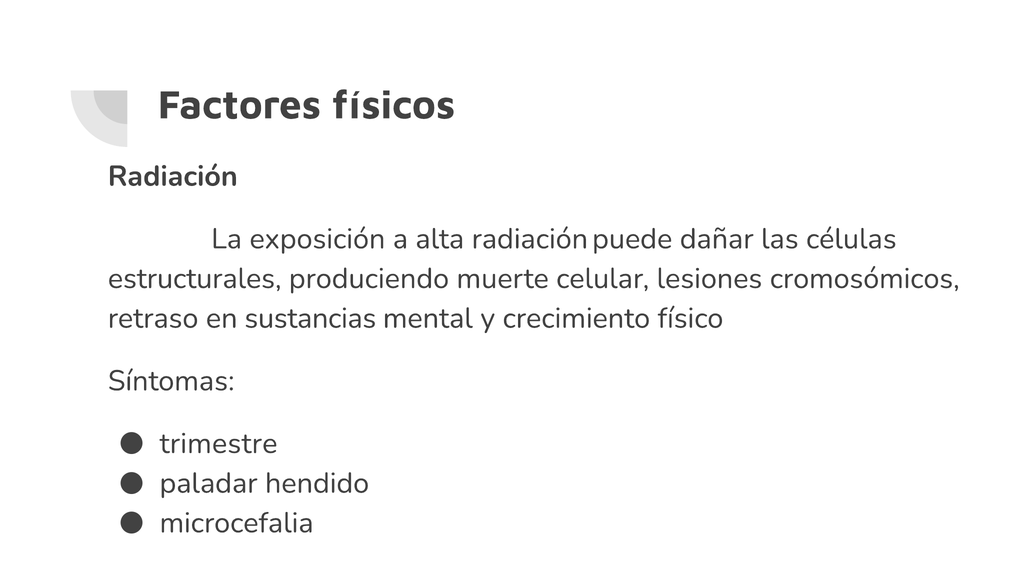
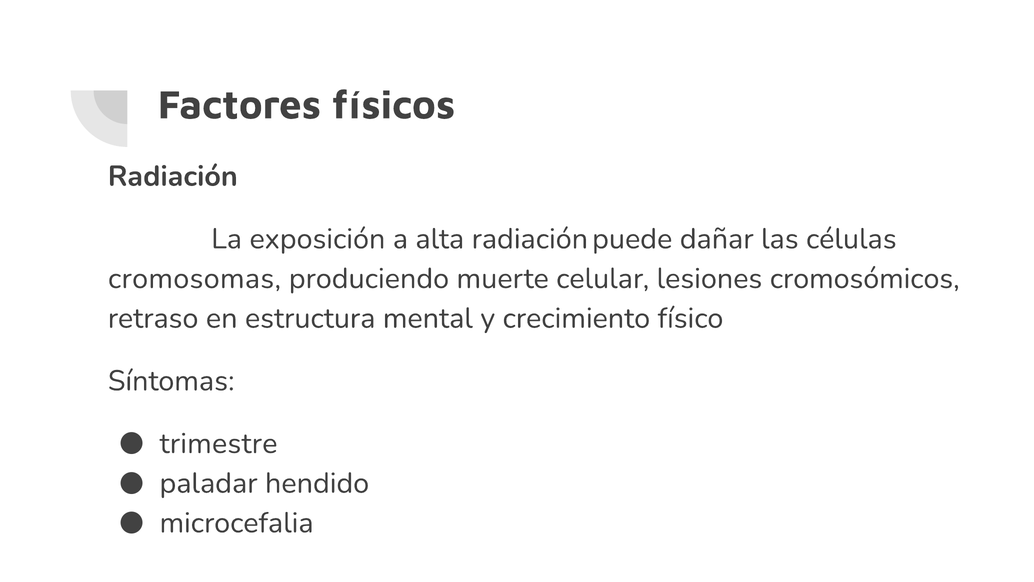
estructurales: estructurales -> cromosomas (194, 278)
sustancias: sustancias -> estructura (310, 318)
